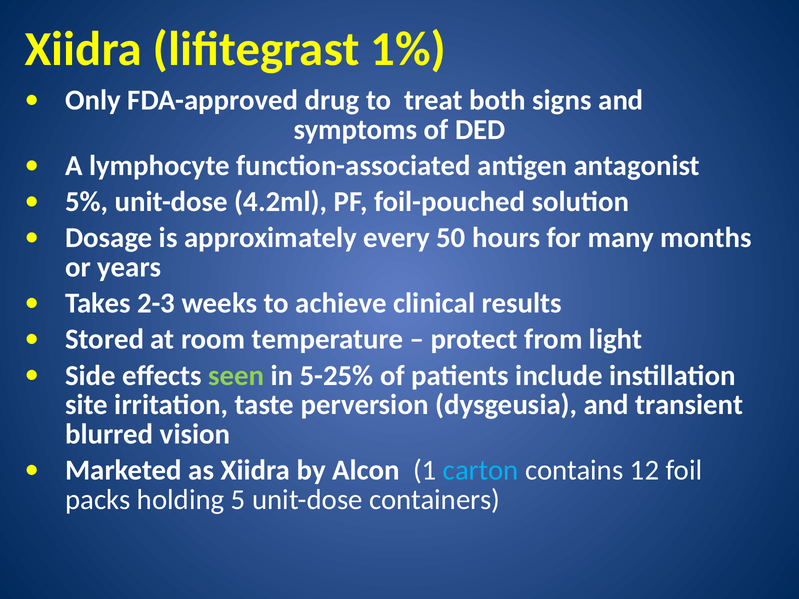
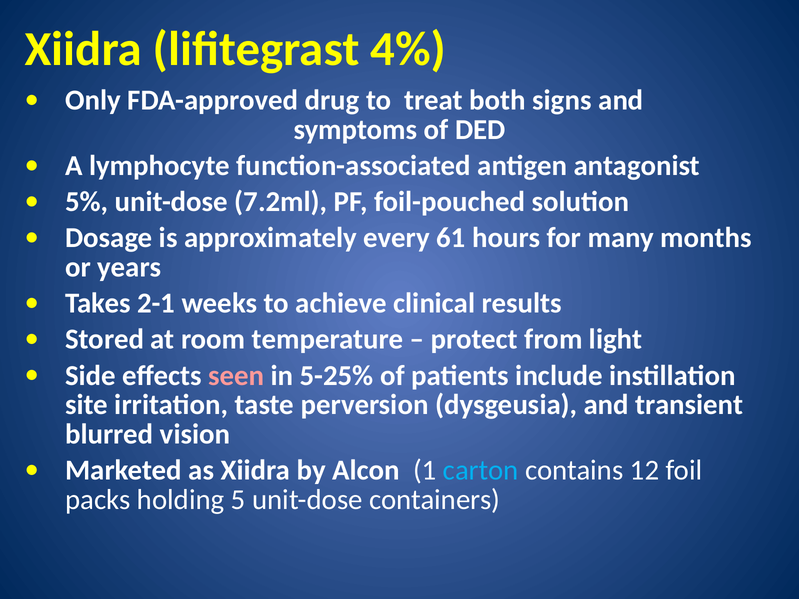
1%: 1% -> 4% (408, 49)
4.2ml: 4.2ml -> 7.2ml (281, 202)
50: 50 -> 61 (451, 238)
2-3: 2-3 -> 2-1 (156, 304)
seen colour: light green -> pink (236, 376)
